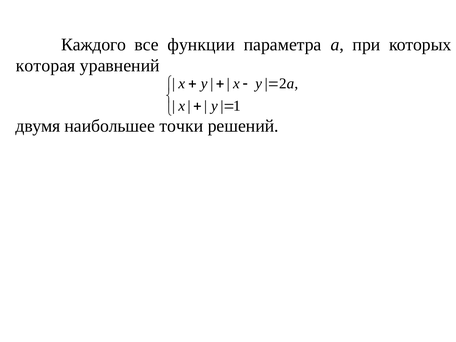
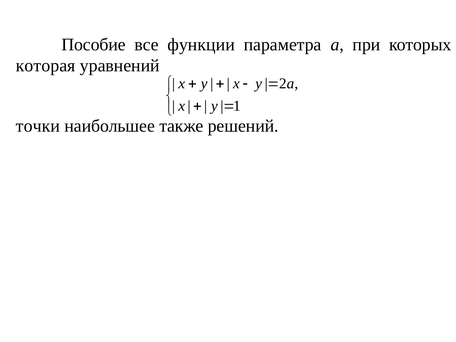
Каждого: Каждого -> Пособие (94, 45)
двумя: двумя -> точки (38, 126)
точки: точки -> также (181, 126)
